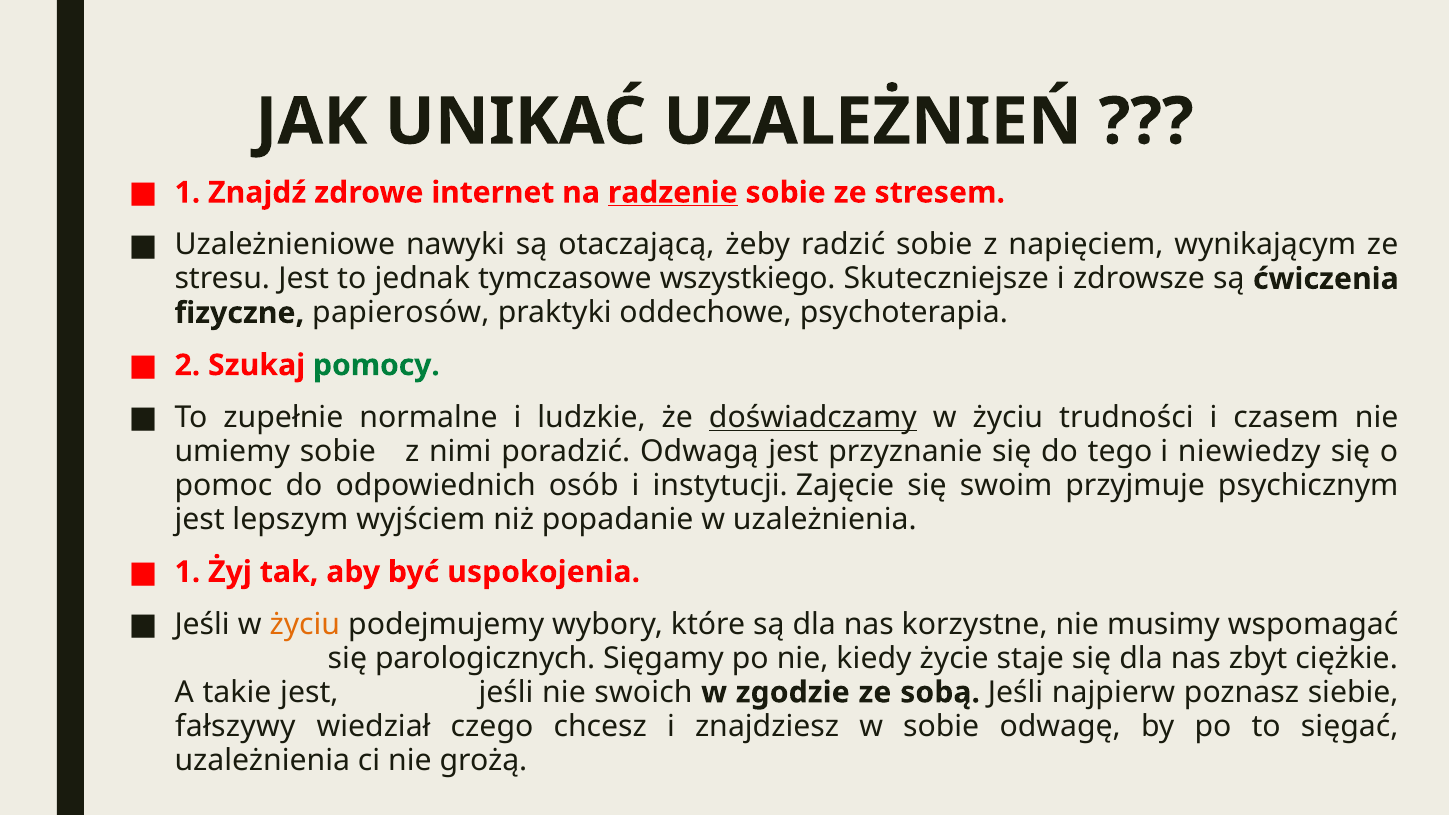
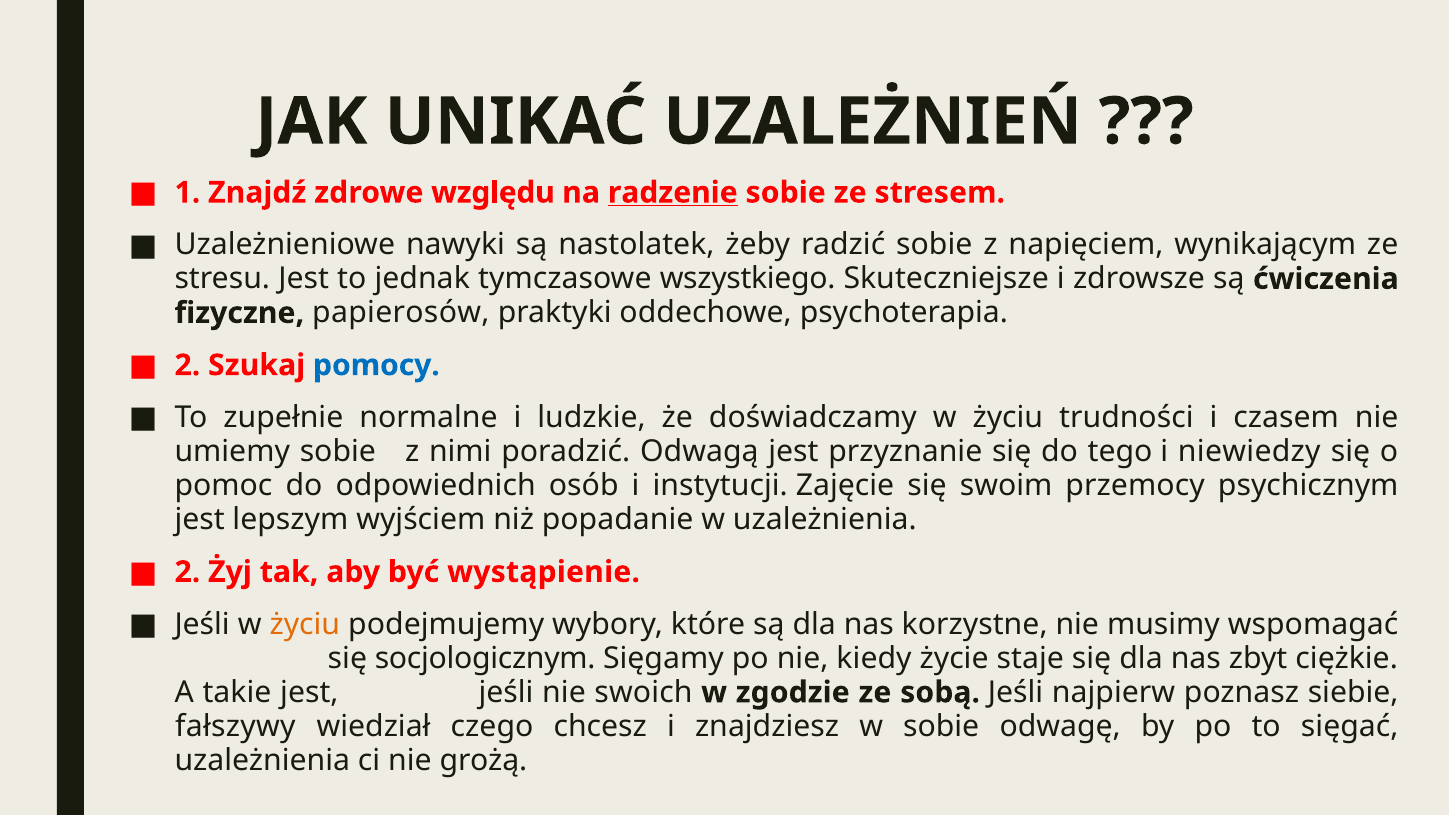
internet: internet -> względu (493, 193)
otaczającą: otaczającą -> nastolatek (636, 245)
pomocy colour: green -> blue (376, 365)
doświadczamy underline: present -> none (813, 417)
przyjmuje: przyjmuje -> przemocy (1135, 486)
1: 1 -> 2 (187, 572)
uspokojenia: uspokojenia -> wystąpienie (544, 572)
parologicznych: parologicznych -> socjologicznym (485, 658)
